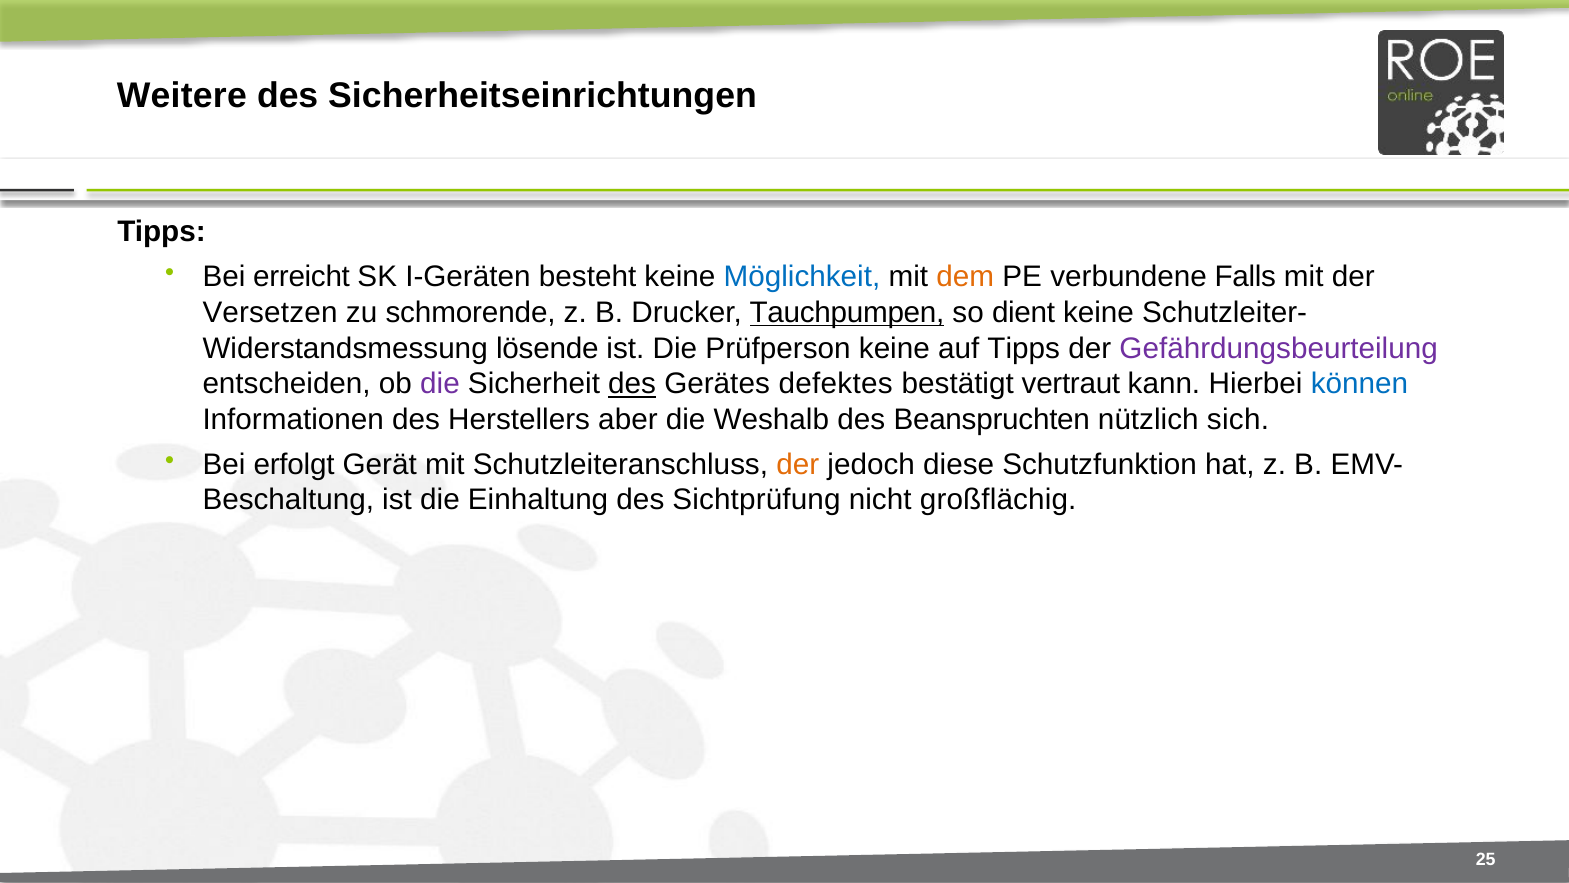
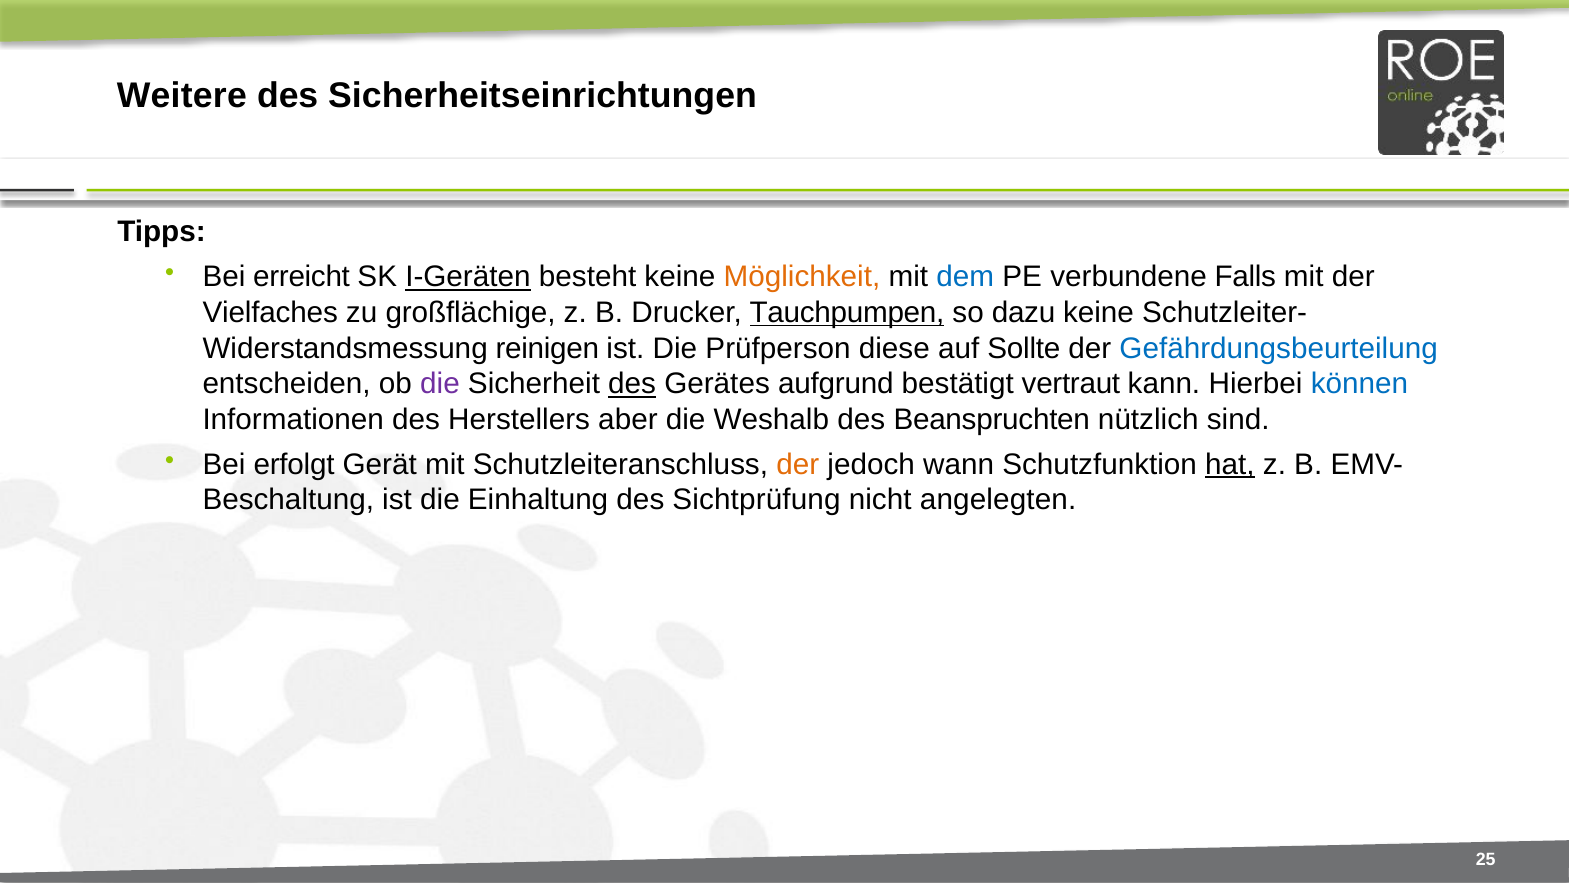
I-Geräten underline: none -> present (468, 277)
Möglichkeit colour: blue -> orange (802, 277)
dem colour: orange -> blue (965, 277)
Versetzen: Versetzen -> Vielfaches (270, 312)
schmorende: schmorende -> großflächige (471, 312)
dient: dient -> dazu (1024, 312)
lösende: lösende -> reinigen (547, 348)
Prüfperson keine: keine -> diese (894, 348)
auf Tipps: Tipps -> Sollte (1024, 348)
Gefährdungsbeurteilung colour: purple -> blue (1279, 348)
defektes: defektes -> aufgrund (836, 384)
sich: sich -> sind (1238, 419)
diese: diese -> wann (959, 464)
hat underline: none -> present (1230, 464)
großflächig: großflächig -> angelegten (998, 500)
